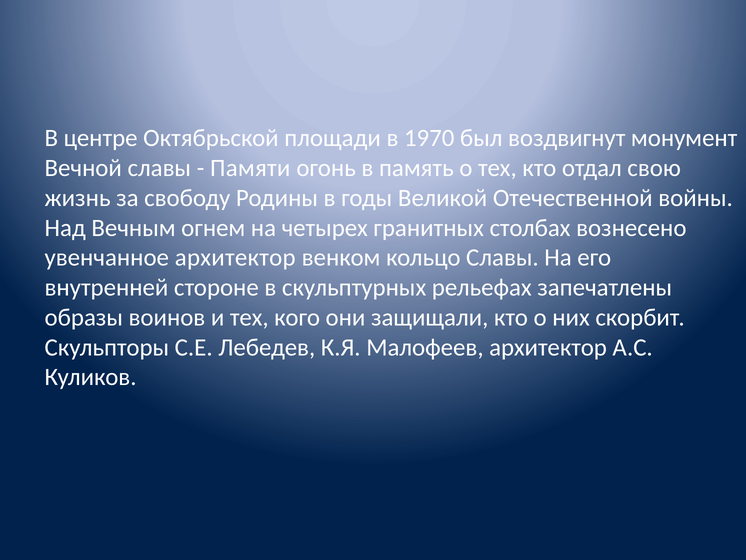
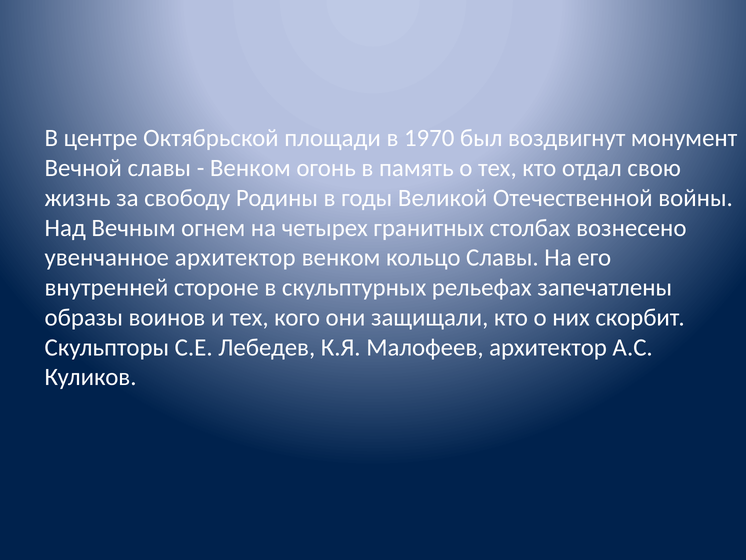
Памяти: Памяти -> Венком (250, 168)
